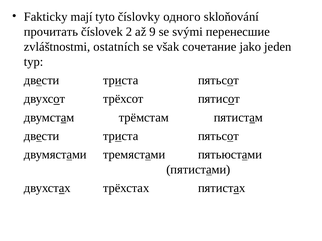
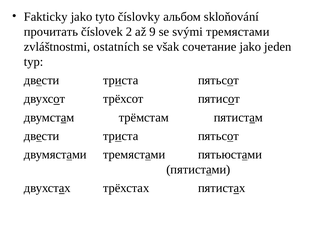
Fakticky mají: mají -> jako (82, 17)
одного: одного -> альбом (182, 17)
svými перенесшие: перенесшие -> тремястами (238, 32)
